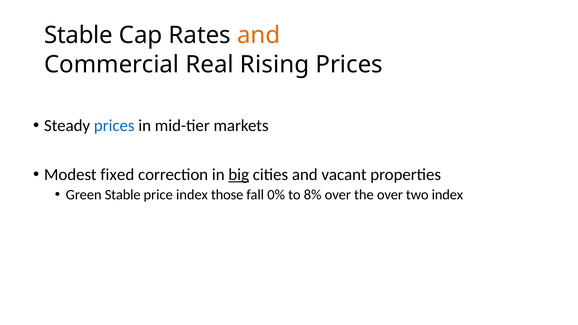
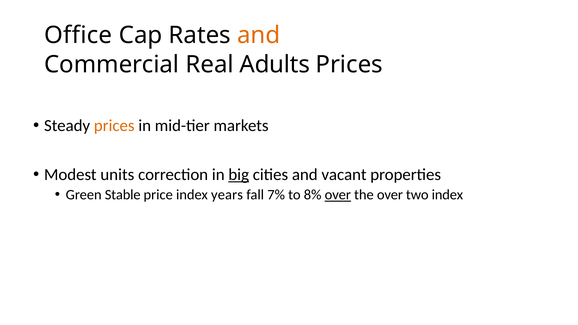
Stable: Stable -> Office (78, 35)
Rising: Rising -> Adults (275, 65)
prices colour: blue -> orange (114, 126)
fixed: fixed -> units (117, 175)
those: those -> years (227, 195)
0%: 0% -> 7% (276, 195)
over underline: none -> present (338, 195)
